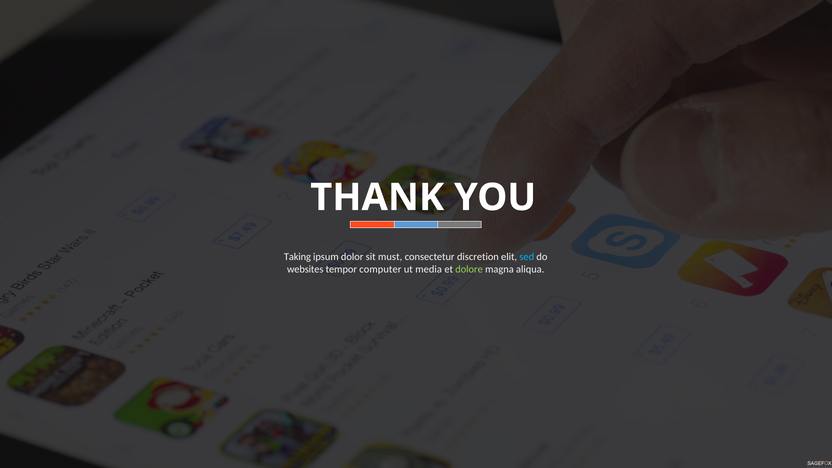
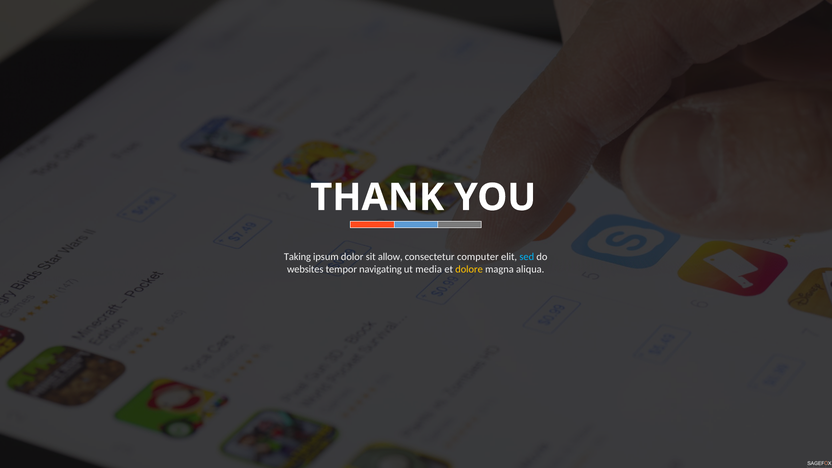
must: must -> allow (390, 257)
discretion: discretion -> computer (478, 257)
computer: computer -> navigating (380, 269)
dolore colour: light green -> yellow (469, 269)
